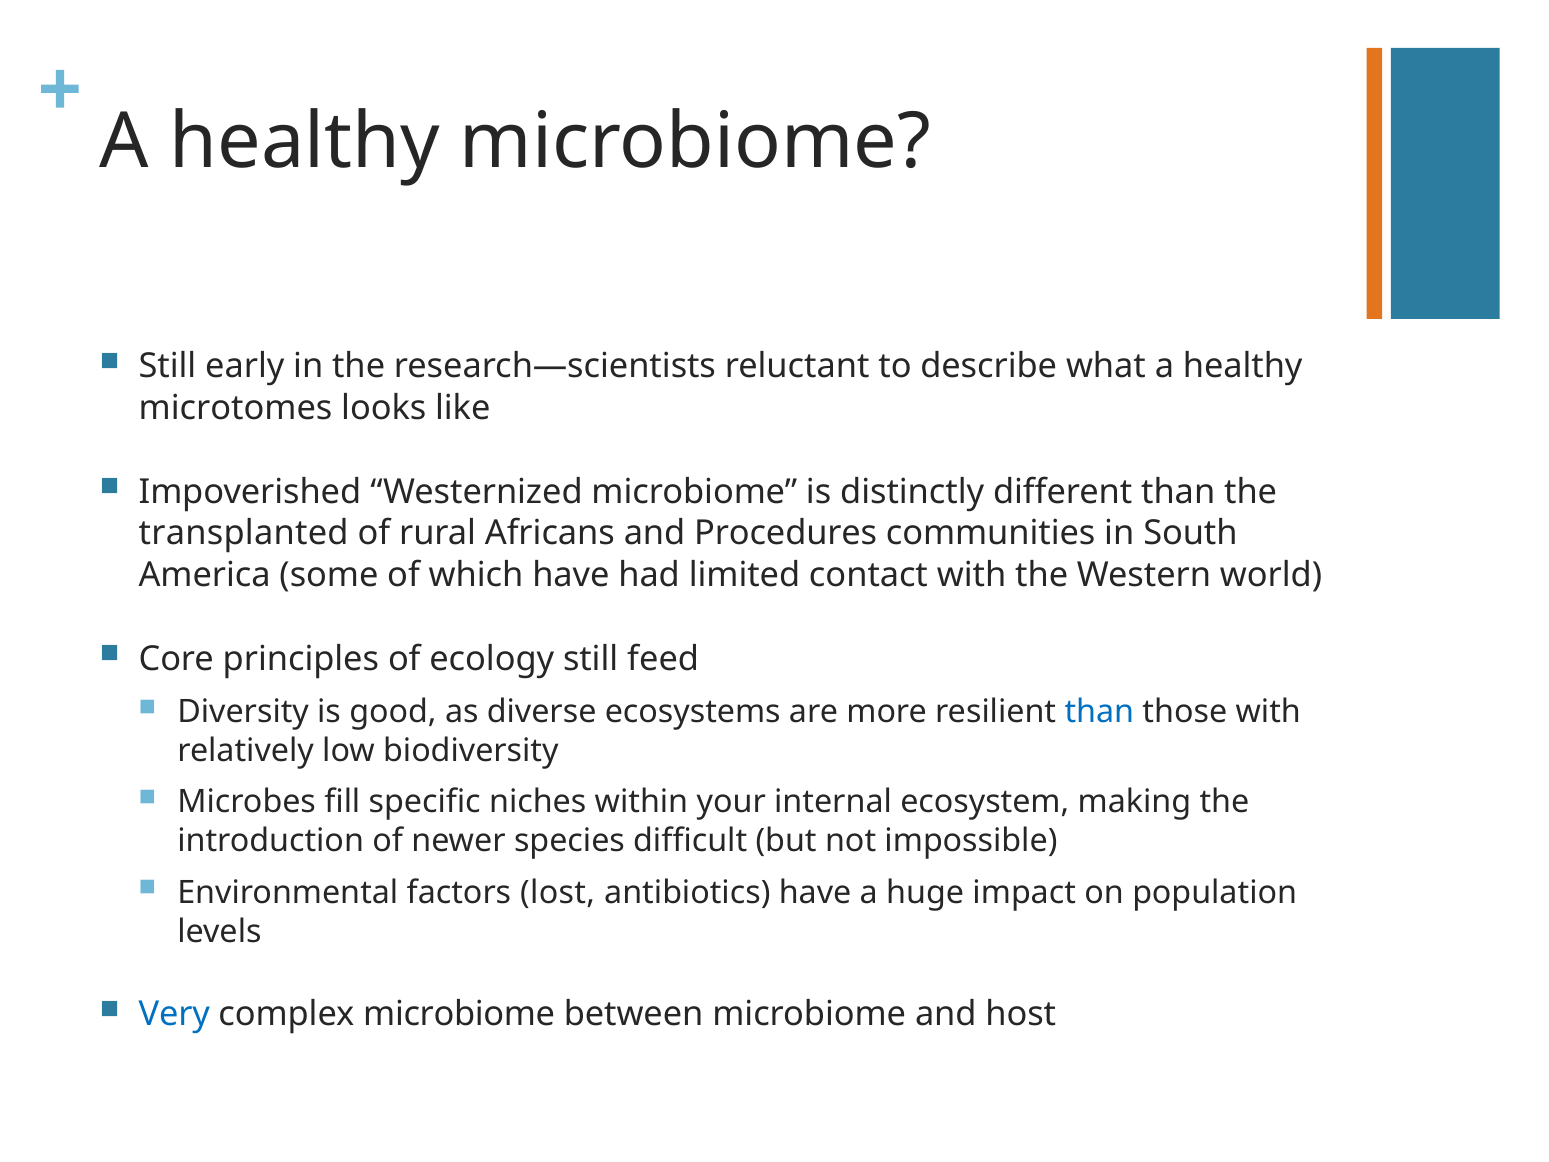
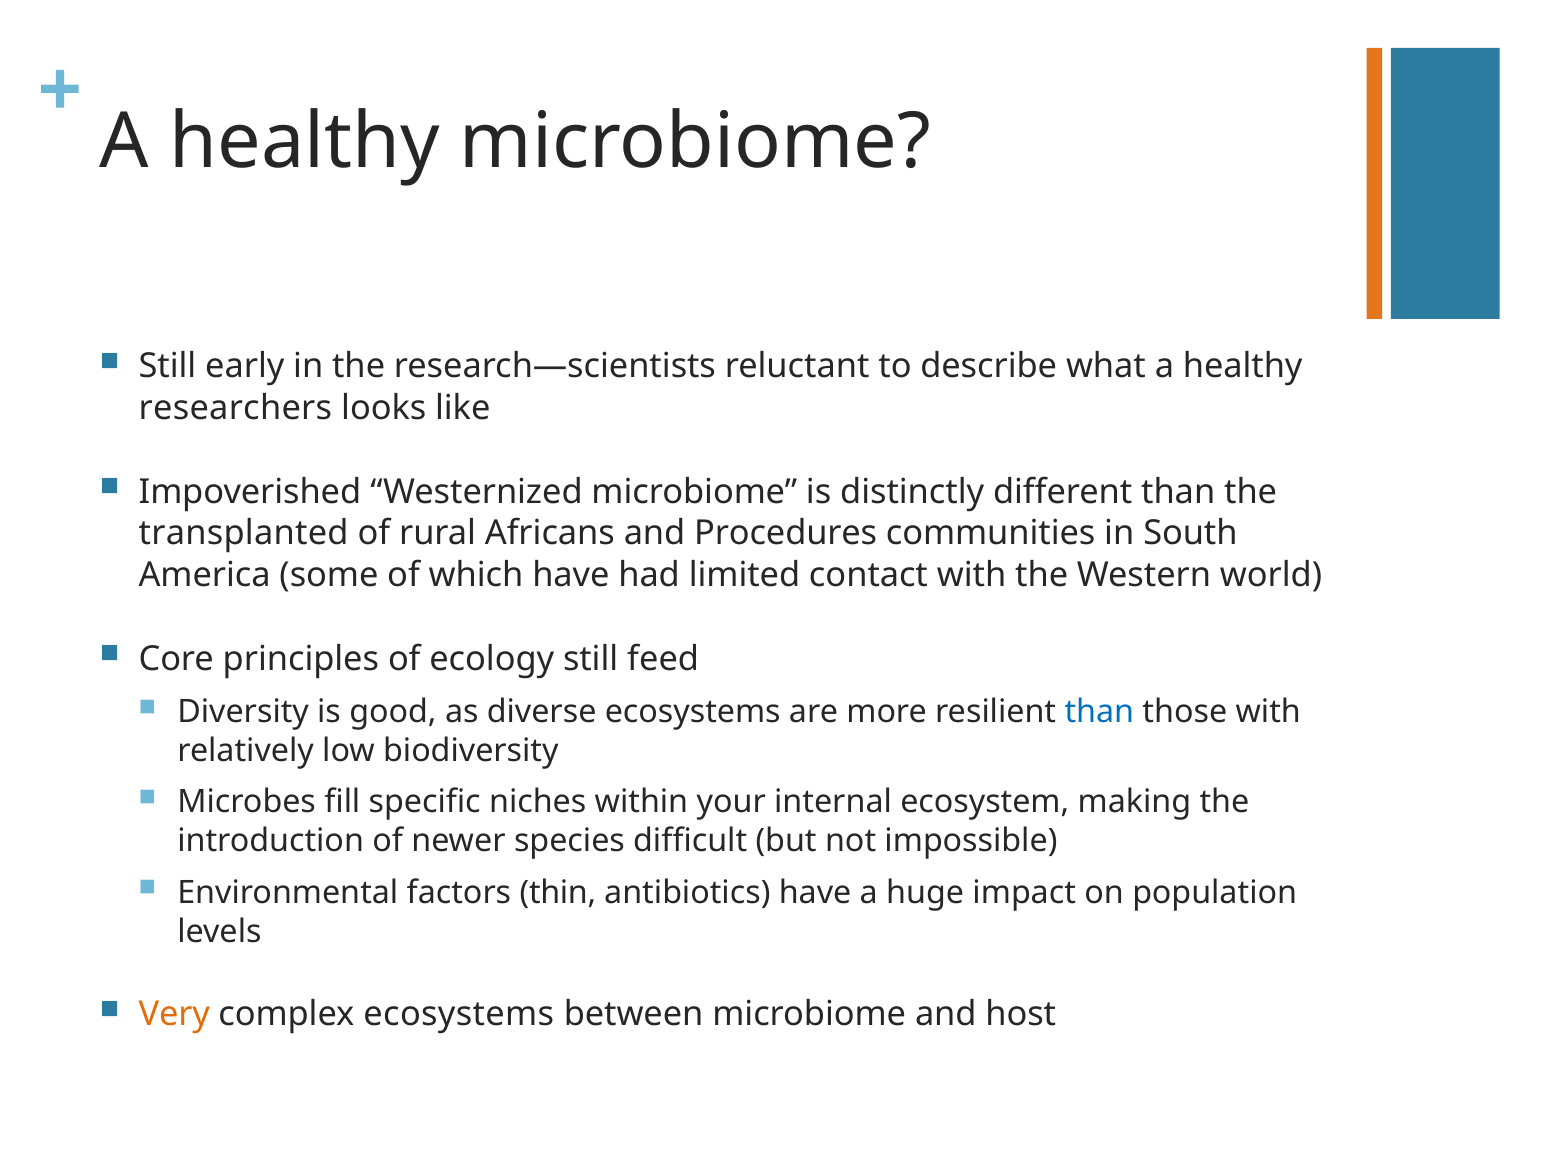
microtomes: microtomes -> researchers (235, 408)
lost: lost -> thin (558, 892)
Very colour: blue -> orange (174, 1014)
complex microbiome: microbiome -> ecosystems (459, 1014)
